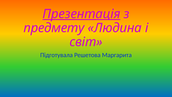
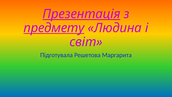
предмету underline: none -> present (54, 28)
